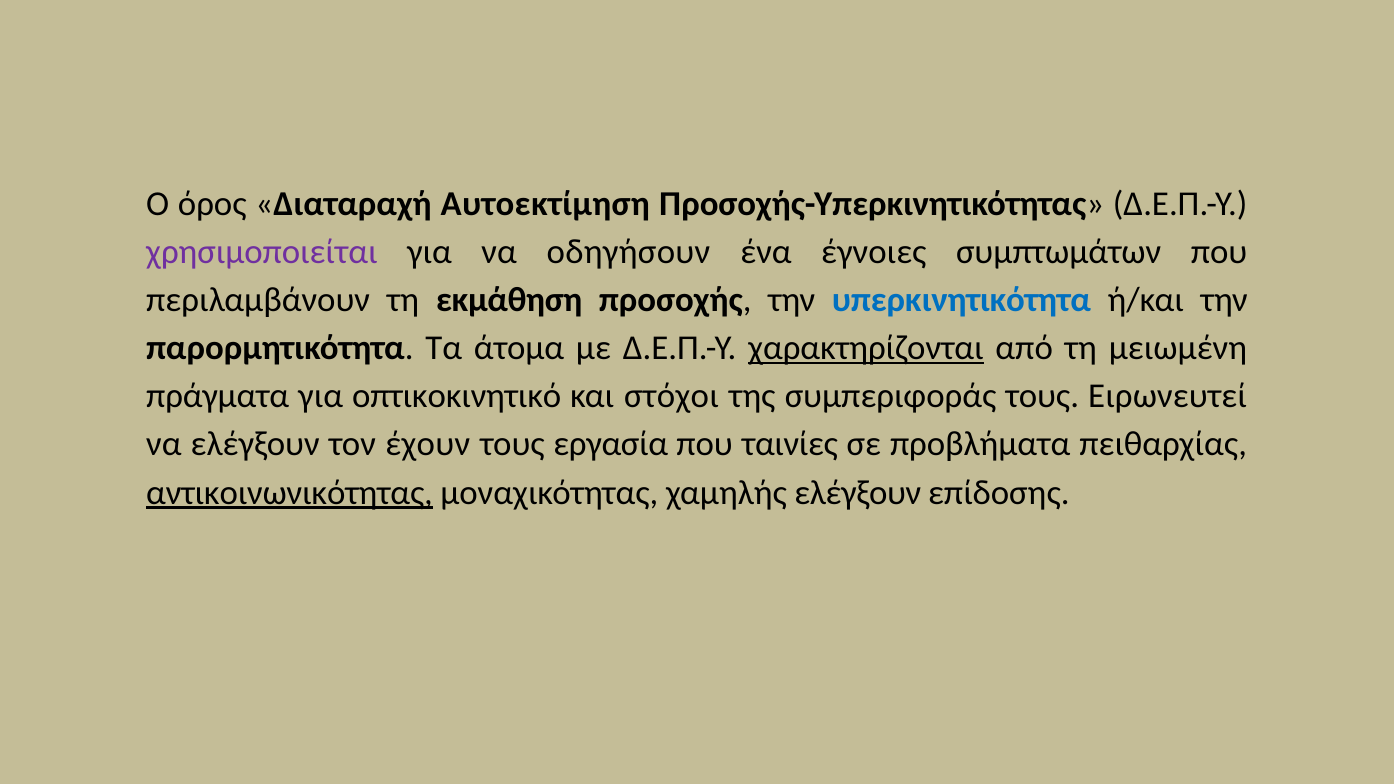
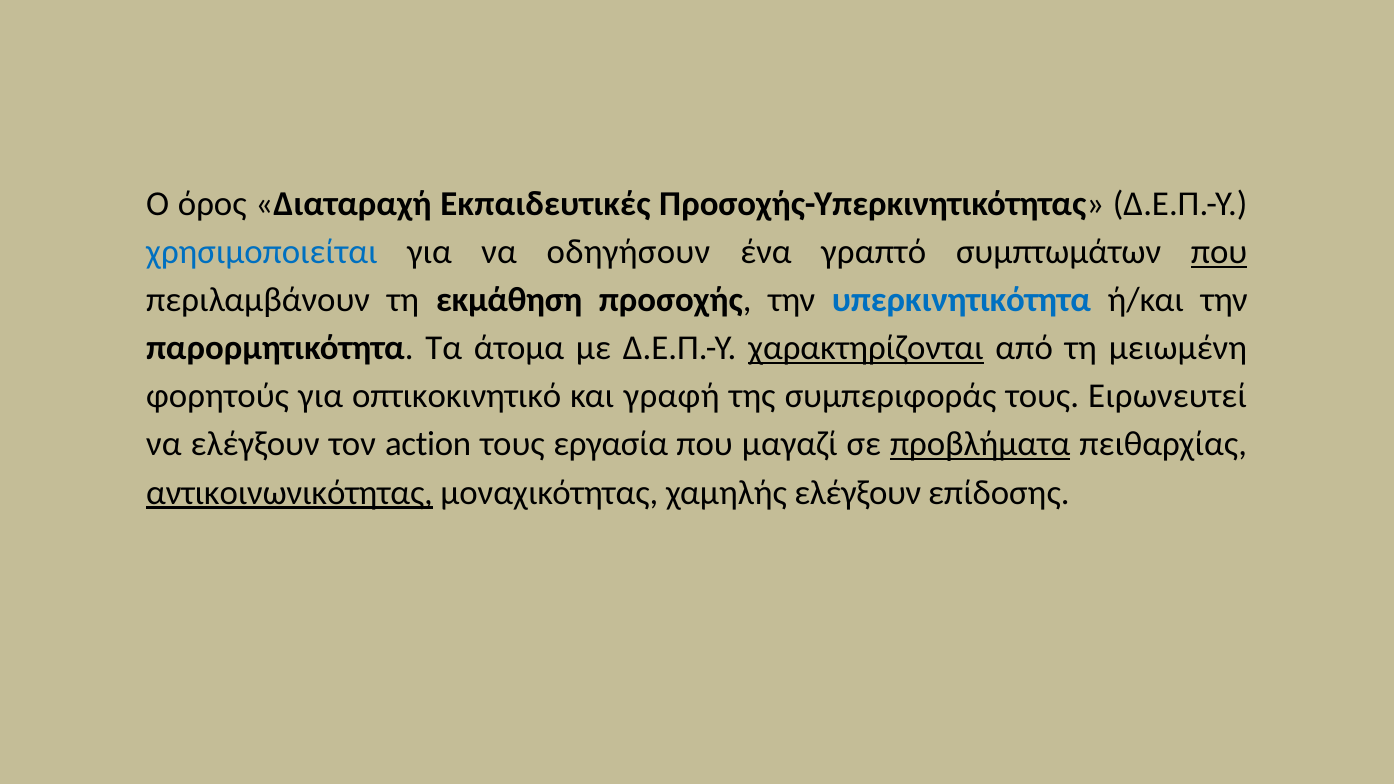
Αυτοεκτίμηση: Αυτοεκτίμηση -> Εκπαιδευτικές (545, 204)
χρησιμοποιείται colour: purple -> blue (262, 252)
έγνοιες: έγνοιες -> γραπτό (874, 252)
που underline: none -> present (1219, 252)
πράγματα: πράγματα -> φορητούς (218, 396)
στόχοι: στόχοι -> γραφή (672, 396)
έχουν: έχουν -> action (428, 445)
ταινίες: ταινίες -> μαγαζί (790, 445)
προβλήματα underline: none -> present (980, 445)
